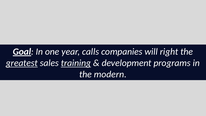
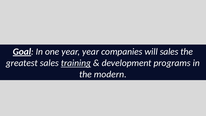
year calls: calls -> year (91, 52)
will right: right -> sales (169, 52)
greatest underline: present -> none (22, 63)
